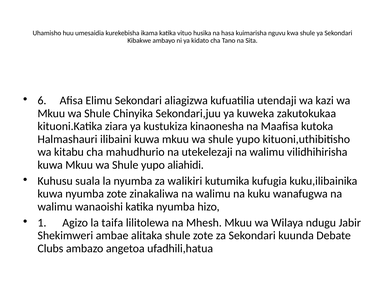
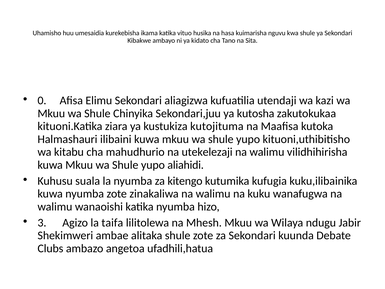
6: 6 -> 0 (42, 100)
kuweka: kuweka -> kutosha (256, 113)
kinaonesha: kinaonesha -> kutojituma (217, 126)
walikiri: walikiri -> kitengo (185, 181)
1: 1 -> 3 (42, 222)
